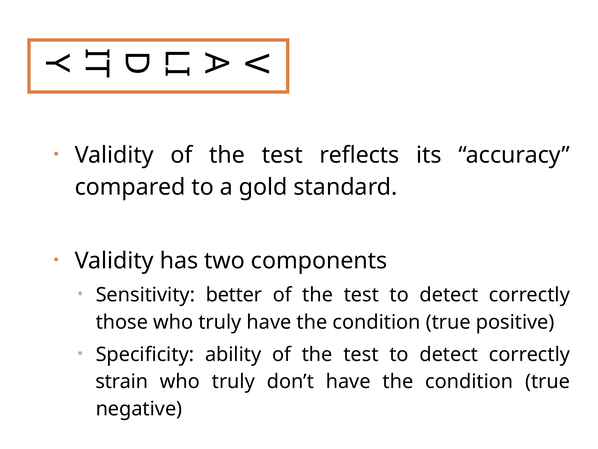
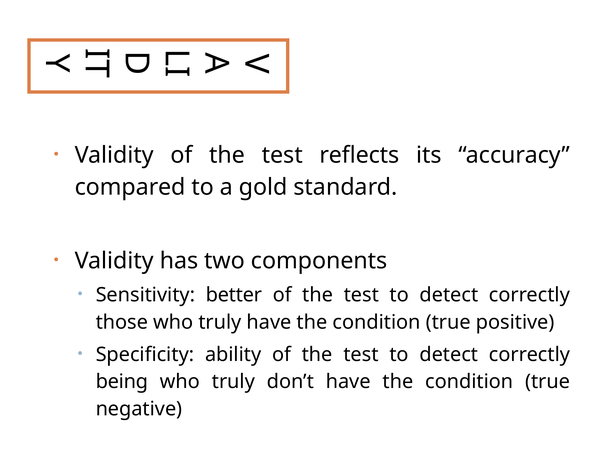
strain: strain -> being (122, 381)
